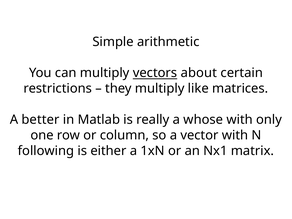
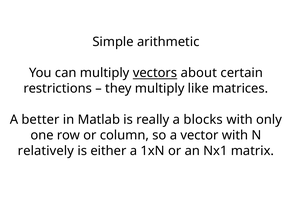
whose: whose -> blocks (203, 120)
following: following -> relatively (46, 151)
